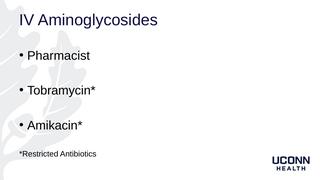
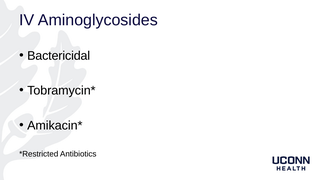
Pharmacist: Pharmacist -> Bactericidal (59, 56)
